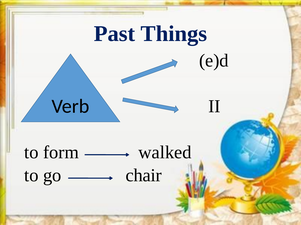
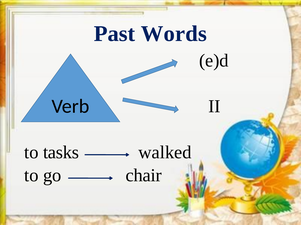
Things: Things -> Words (174, 34)
form: form -> tasks (61, 153)
